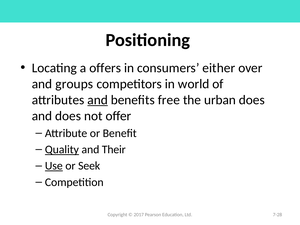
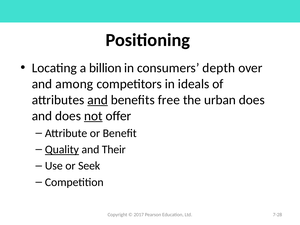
offers: offers -> billion (105, 68)
either: either -> depth (219, 68)
groups: groups -> among (74, 84)
world: world -> ideals (194, 84)
not underline: none -> present (93, 116)
Use underline: present -> none (54, 166)
